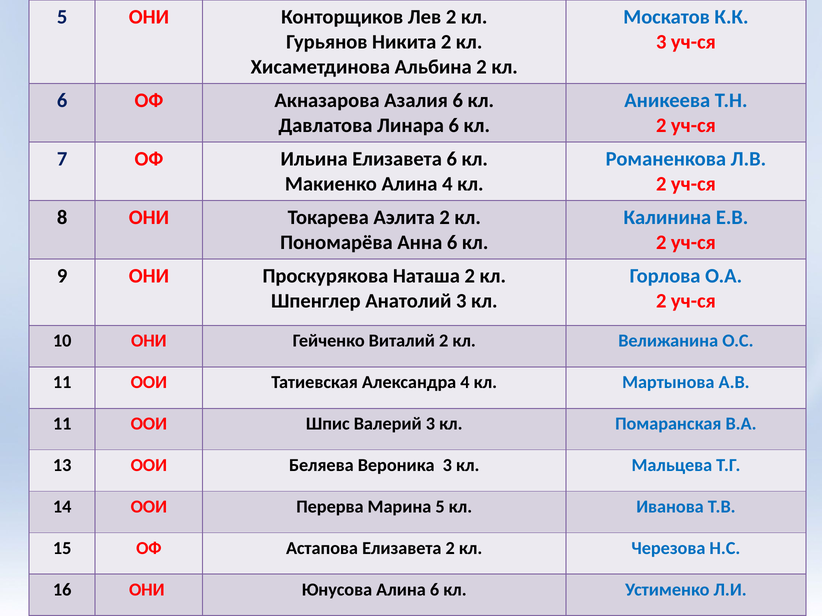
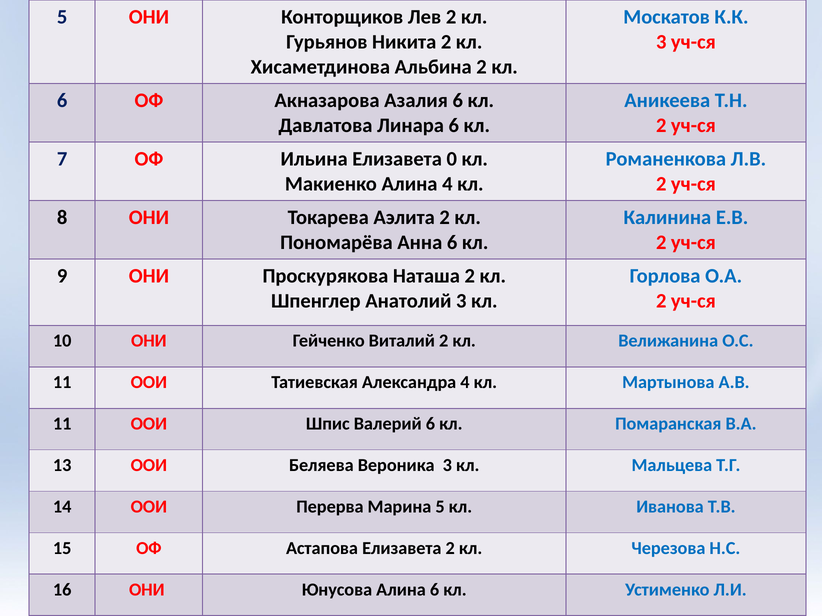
Елизавета 6: 6 -> 0 (452, 159)
Валерий 3: 3 -> 6 (430, 424)
